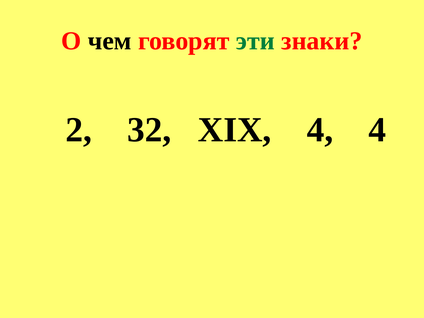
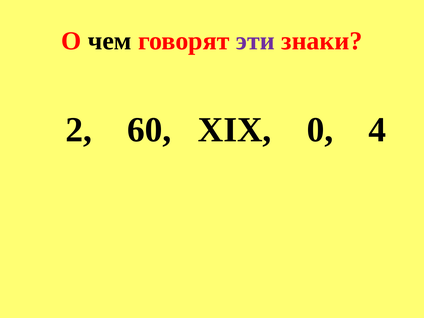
эти colour: green -> purple (255, 41)
32: 32 -> 60 (149, 130)
XIX 4: 4 -> 0 (320, 130)
